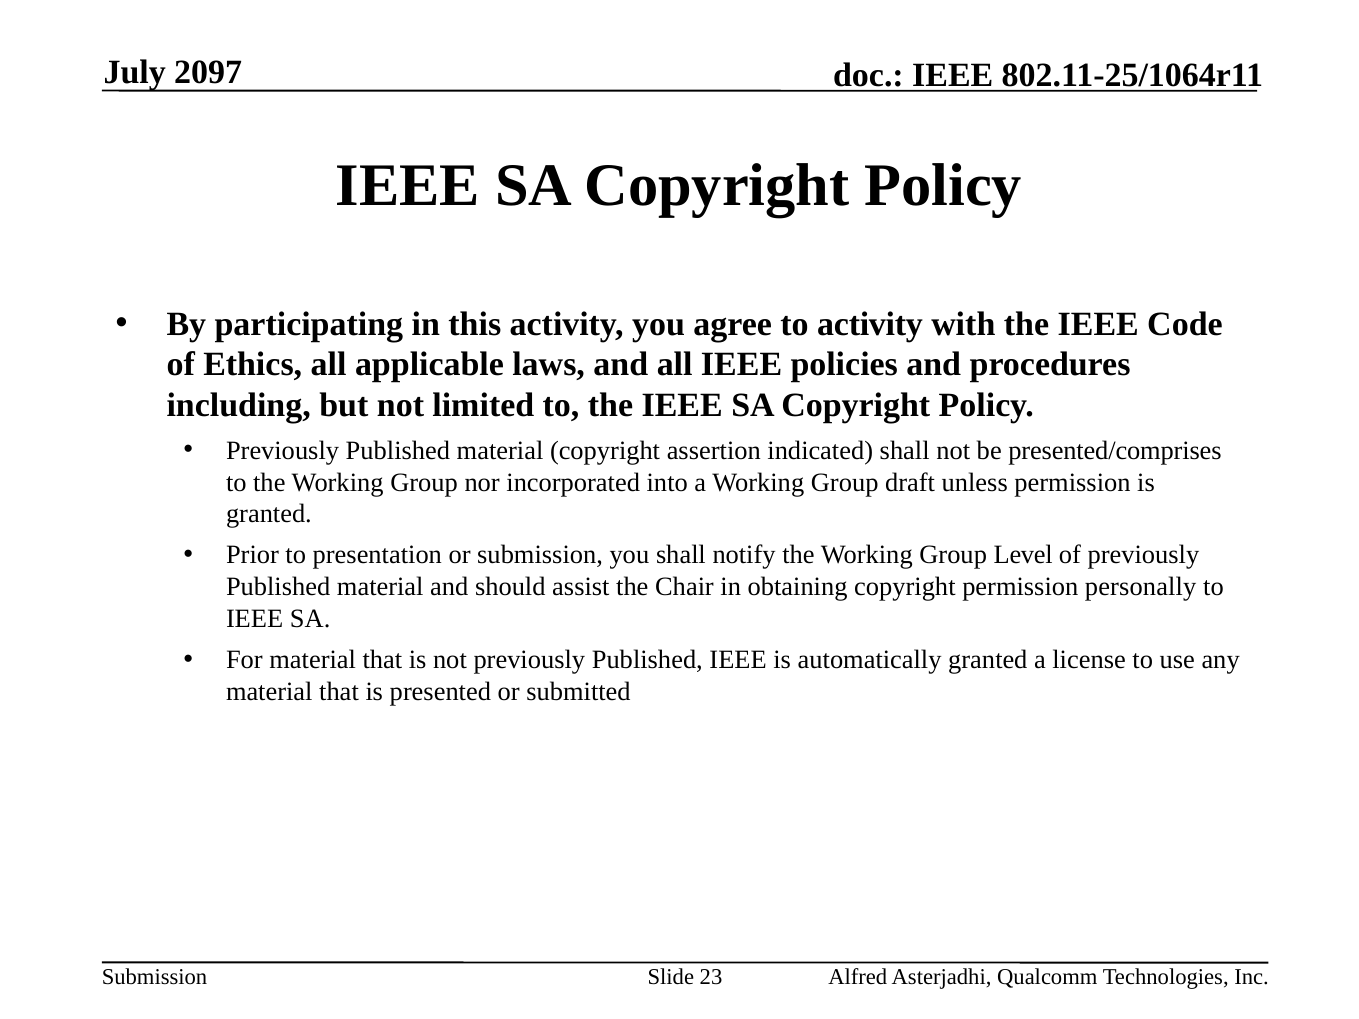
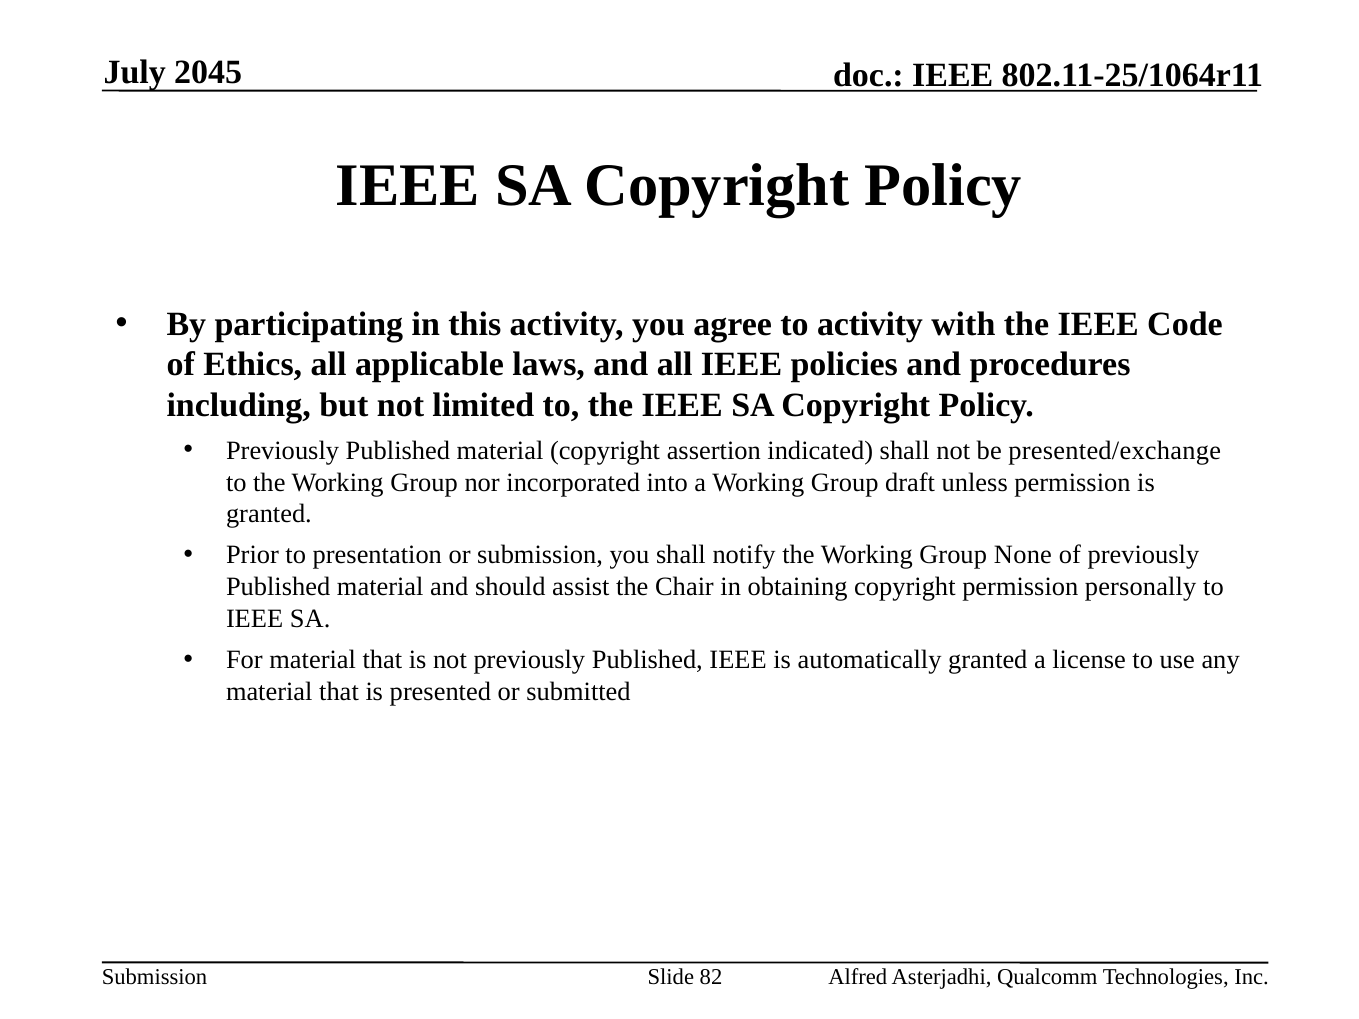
2097: 2097 -> 2045 (208, 72)
presented/comprises: presented/comprises -> presented/exchange (1115, 451)
Level: Level -> None (1023, 555)
23: 23 -> 82 (711, 978)
